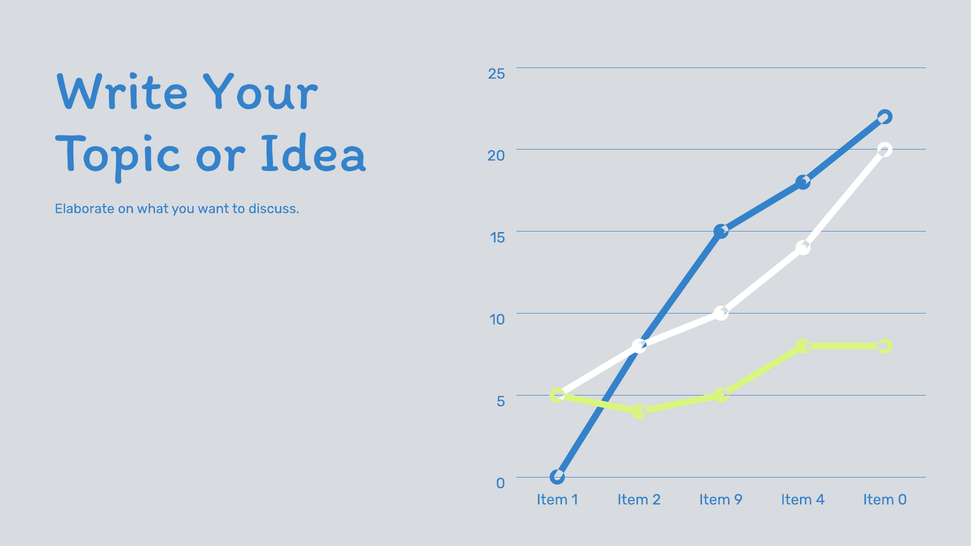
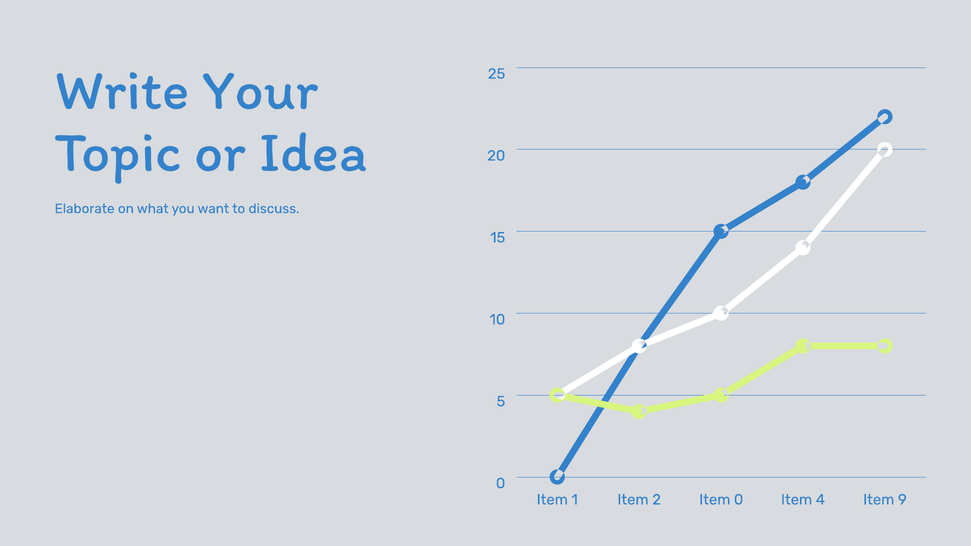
Item 9: 9 -> 0 (739, 500)
Item 0: 0 -> 9 (902, 500)
